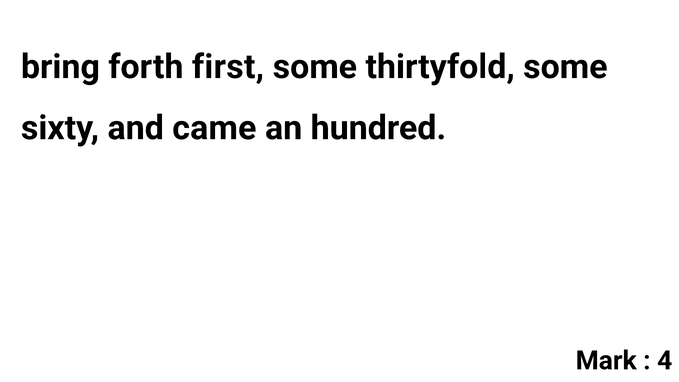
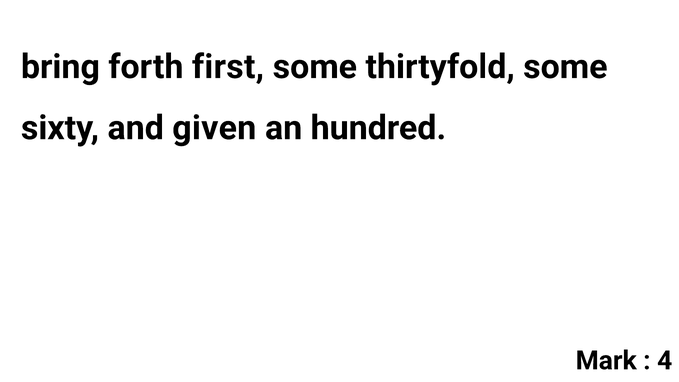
came: came -> given (214, 128)
